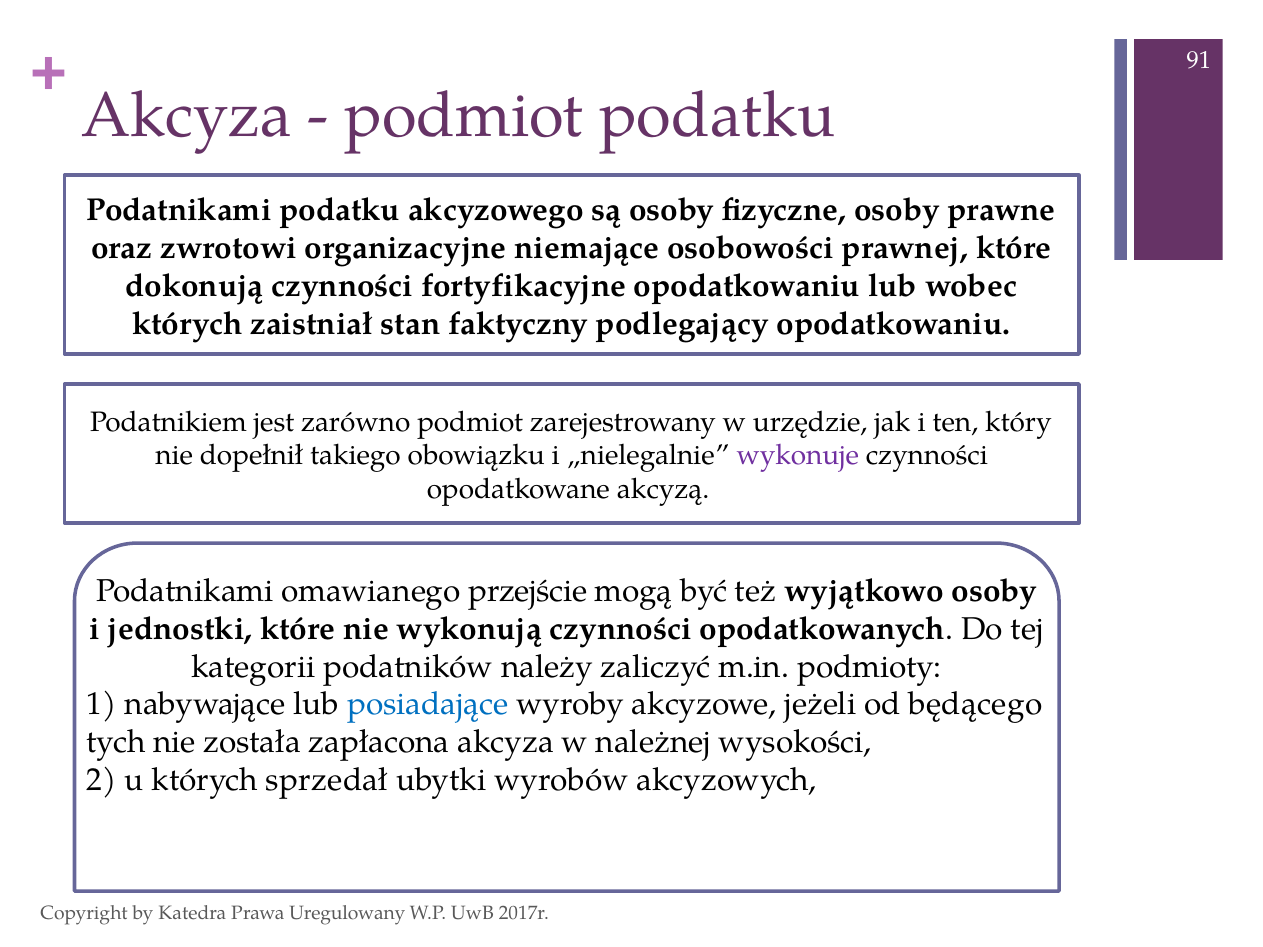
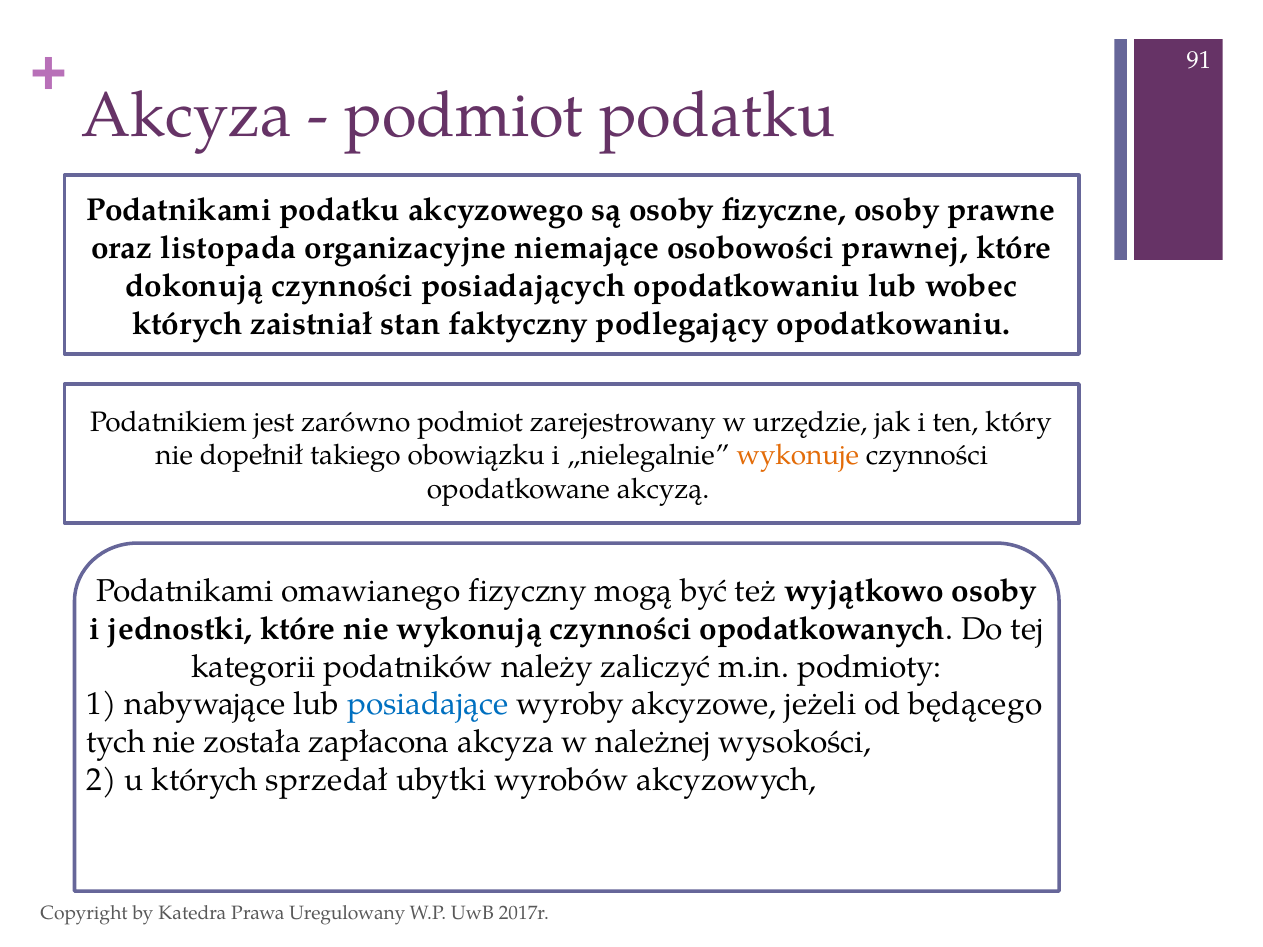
zwrotowi: zwrotowi -> listopada (229, 248)
fortyfikacyjne: fortyfikacyjne -> posiadających (524, 286)
wykonuje colour: purple -> orange (798, 456)
przejście: przejście -> fizyczny (528, 591)
